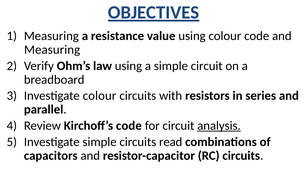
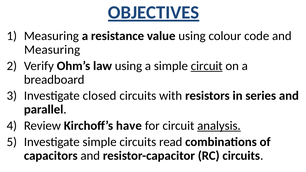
circuit underline: none -> present (207, 66)
Investigate colour: colour -> closed (100, 96)
Kirchoff’s code: code -> have (129, 126)
